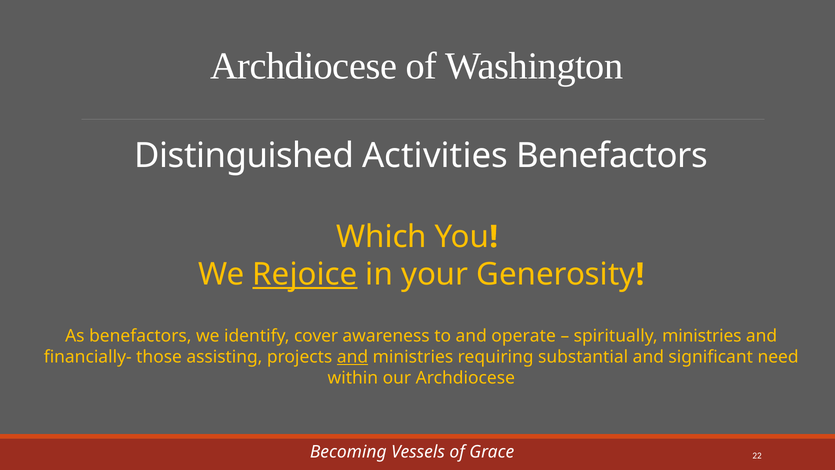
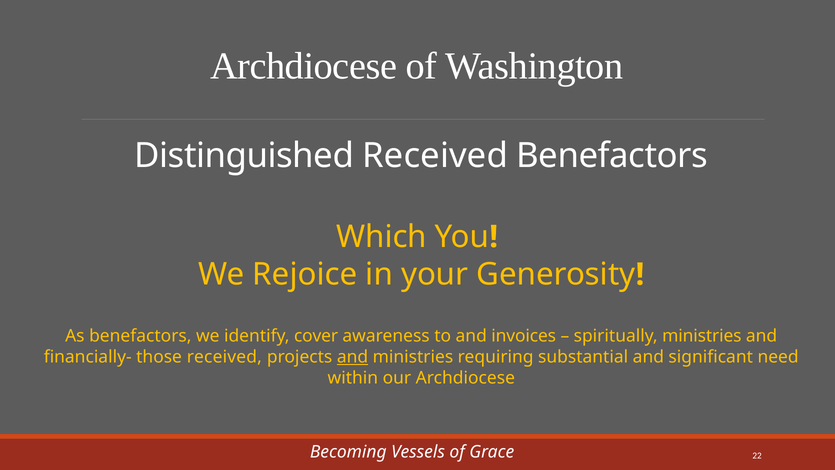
Distinguished Activities: Activities -> Received (435, 156)
Rejoice underline: present -> none (305, 274)
operate: operate -> invoices (524, 336)
those assisting: assisting -> received (224, 357)
